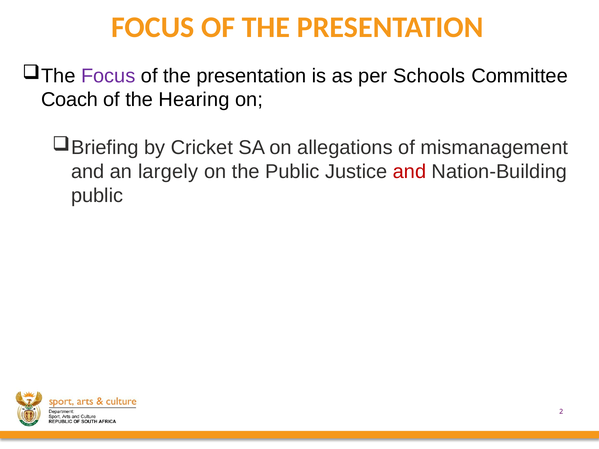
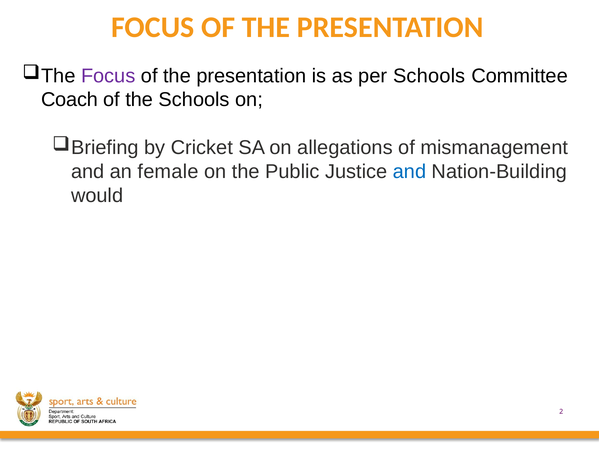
the Hearing: Hearing -> Schools (194, 100)
largely: largely -> female (168, 172)
and colour: red -> blue (409, 172)
public: public -> would (97, 196)
